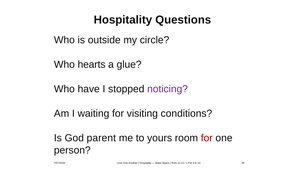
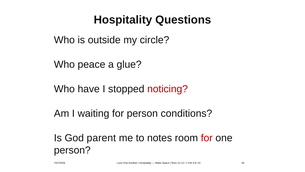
hearts: hearts -> peace (92, 64)
noticing colour: purple -> red (168, 89)
for visiting: visiting -> person (142, 113)
yours: yours -> notes (160, 138)
